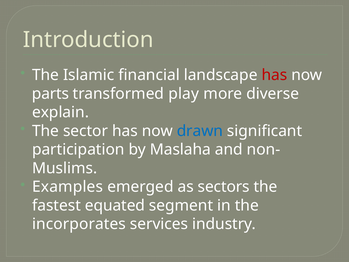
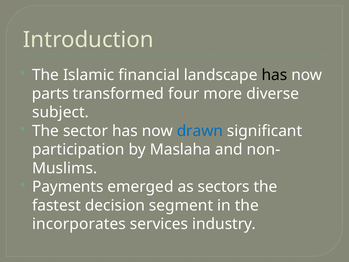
has colour: red -> black (274, 75)
play: play -> four (184, 94)
explain: explain -> subject (60, 112)
Examples: Examples -> Payments (68, 187)
equated: equated -> decision (115, 205)
